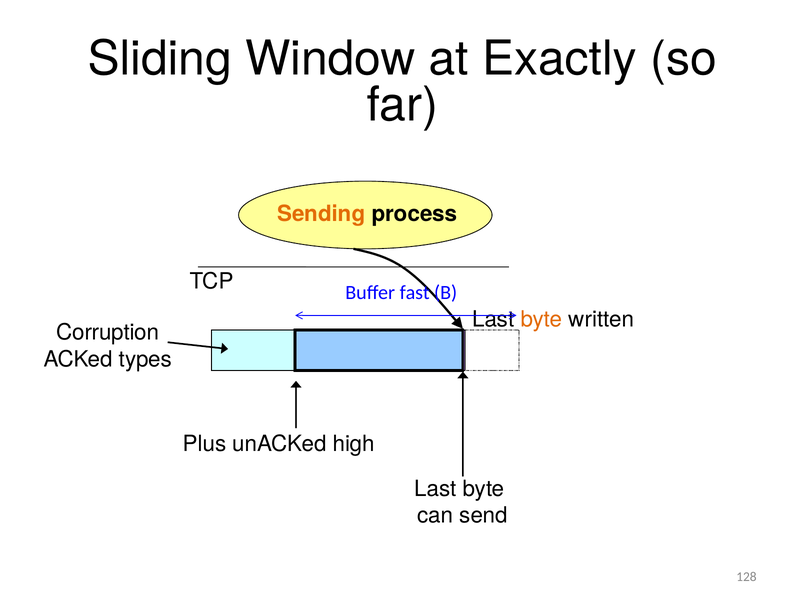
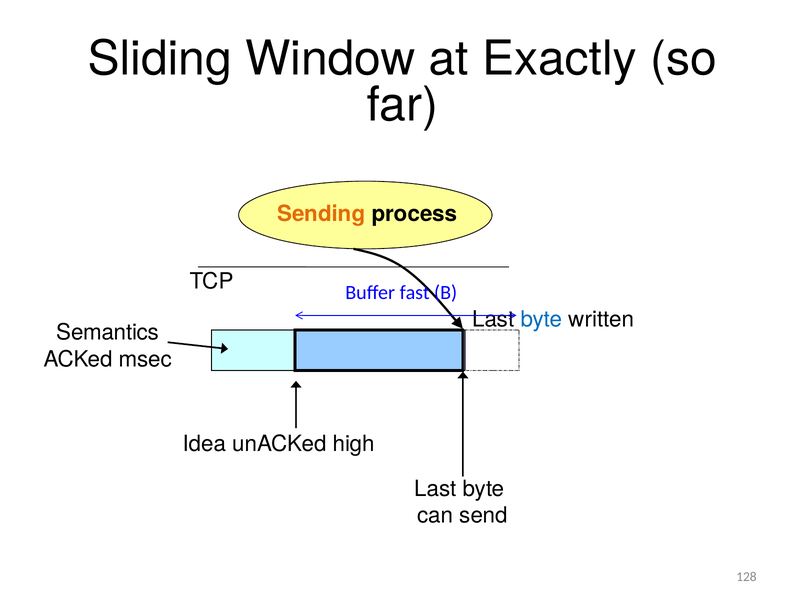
byte colour: orange -> blue (541, 319)
Corruption: Corruption -> Semantics (108, 332)
types: types -> msec (145, 359)
Plus: Plus -> Idea (204, 444)
